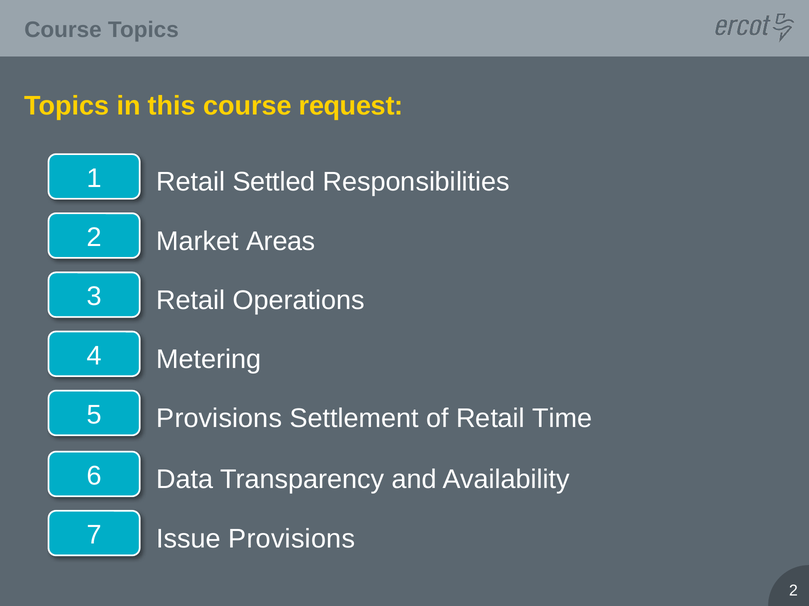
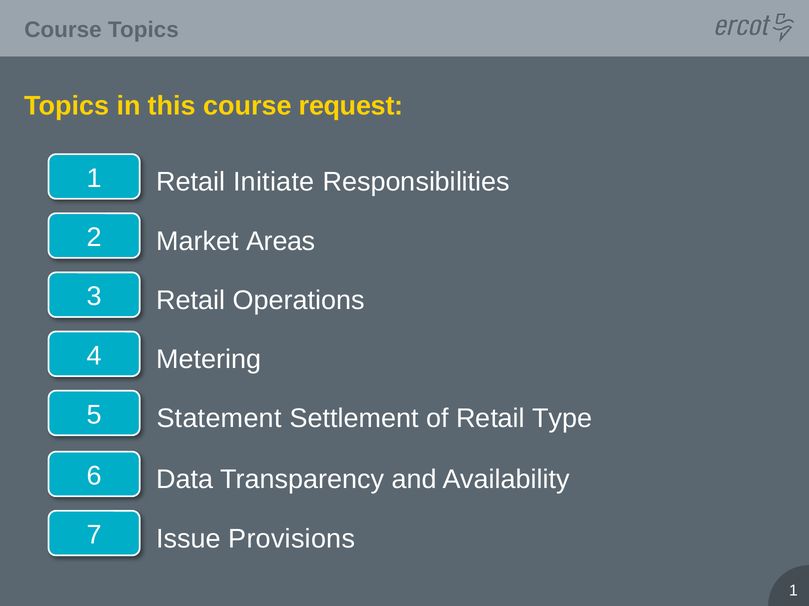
Settled: Settled -> Initiate (274, 182)
5 Provisions: Provisions -> Statement (219, 419)
Time: Time -> Type (562, 419)
2: 2 -> 1 (793, 591)
